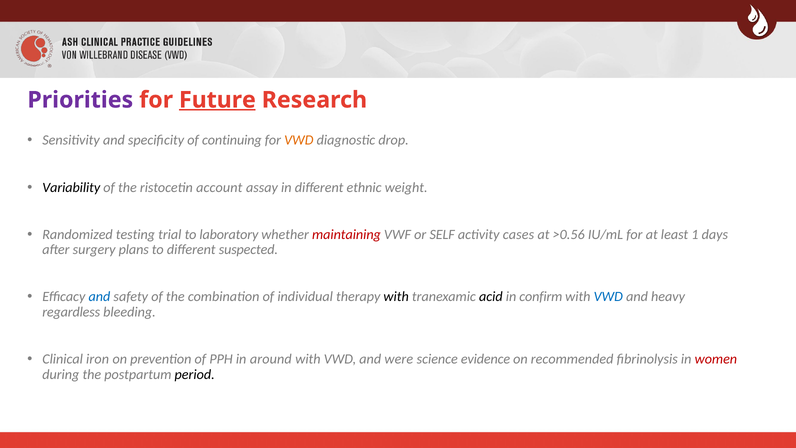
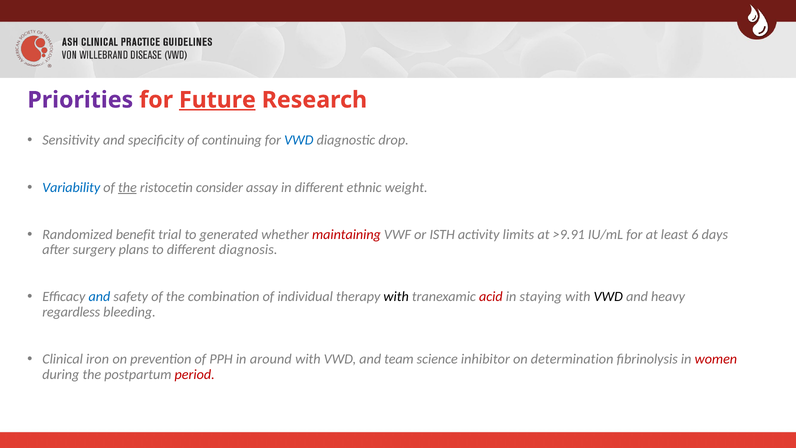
VWD colour: orange -> blue (299, 140)
Variability colour: black -> blue (71, 187)
the underline: none -> present (127, 187)
account: account -> consider (219, 187)
testing: testing -> benefit (135, 234)
laboratory: laboratory -> generated (229, 234)
SELF: SELF -> ISTH (442, 234)
cases: cases -> limits (518, 234)
>0.56: >0.56 -> >9.91 (569, 234)
1: 1 -> 6 (695, 234)
suspected: suspected -> diagnosis (248, 250)
acid colour: black -> red (491, 297)
confirm: confirm -> staying (541, 297)
VWD colour: blue -> black (608, 297)
were: were -> team (399, 359)
evidence: evidence -> inhibitor (485, 359)
recommended: recommended -> determination (572, 359)
period colour: black -> red (195, 374)
